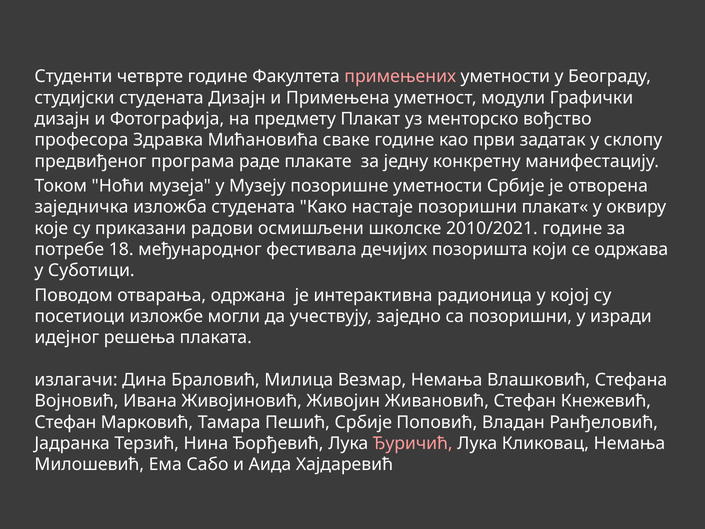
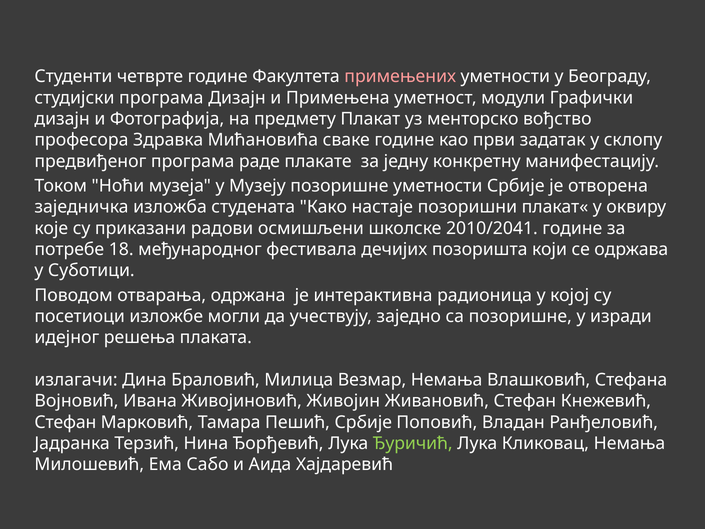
студијски студената: студената -> програма (161, 98)
2010/2021: 2010/2021 -> 2010/2041 (492, 228)
са позоришни: позоришни -> позоришне (520, 316)
Ђуричић colour: pink -> light green (413, 443)
